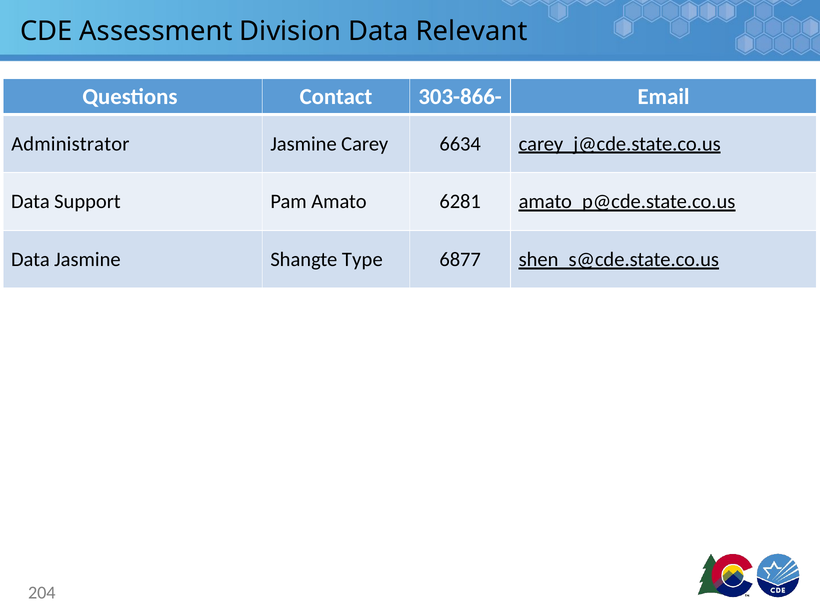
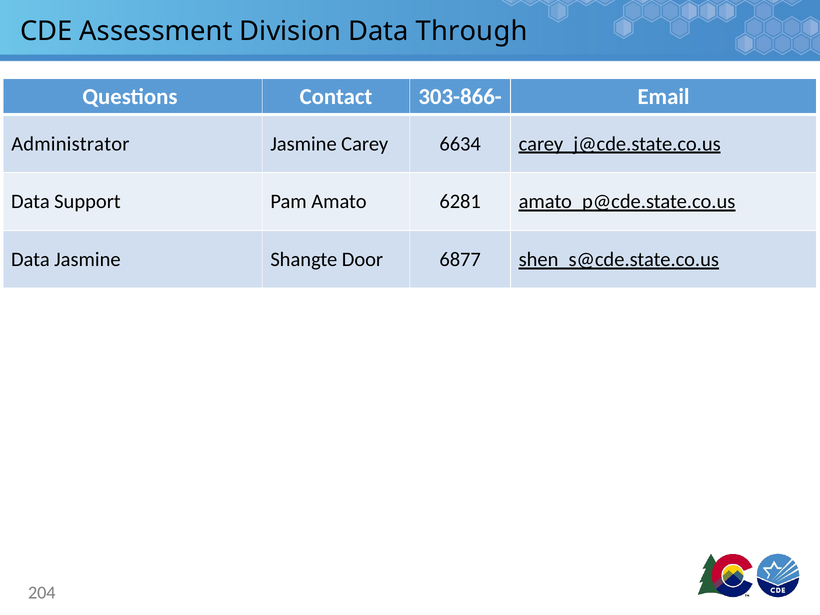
Relevant: Relevant -> Through (472, 31)
Type: Type -> Door (362, 259)
